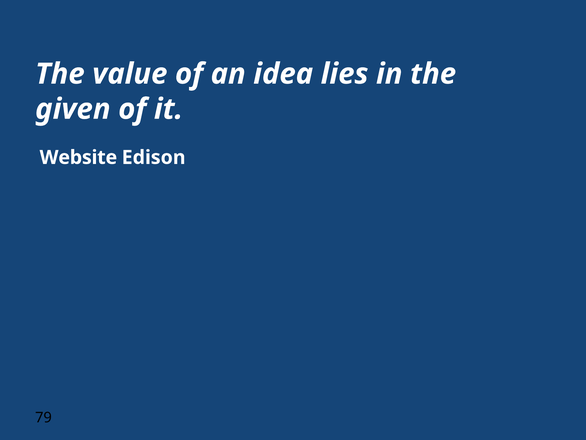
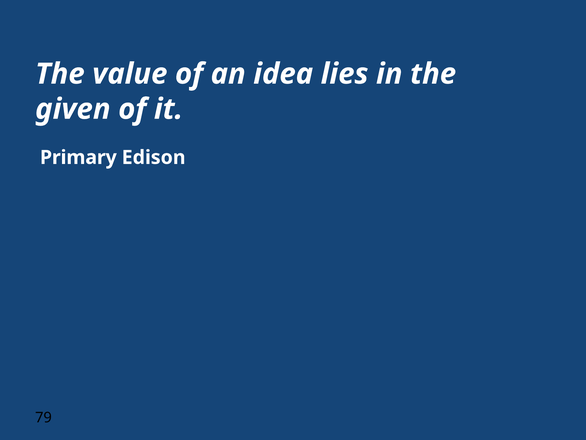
Website: Website -> Primary (78, 157)
